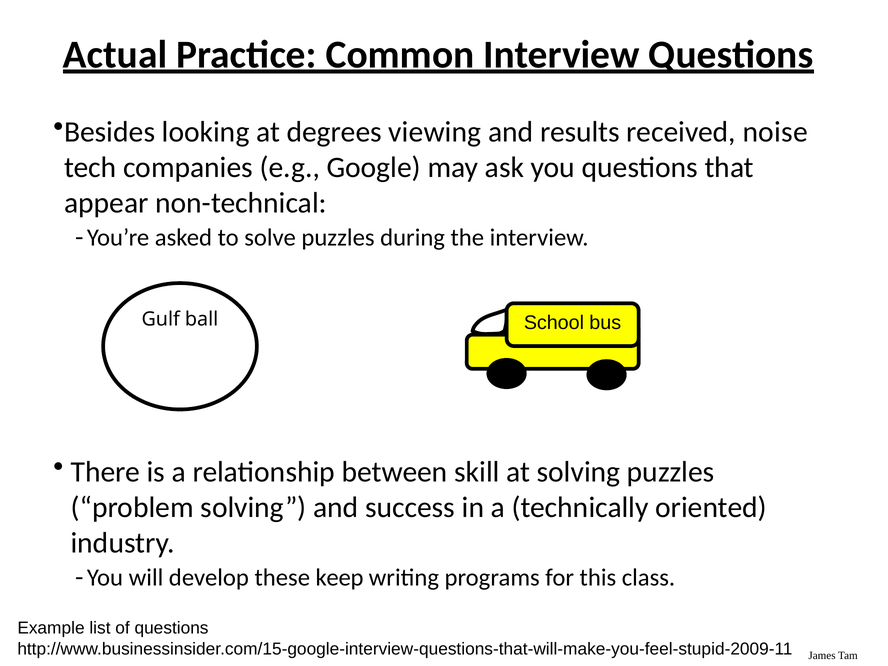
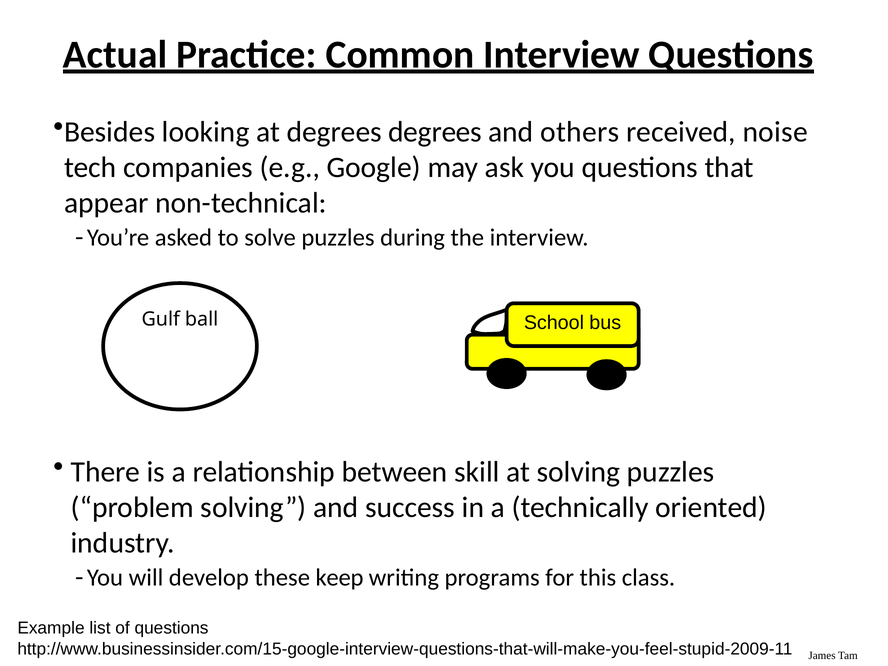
degrees viewing: viewing -> degrees (435, 132)
results: results -> others (580, 132)
